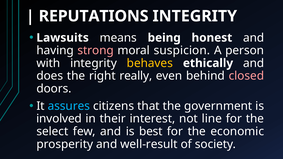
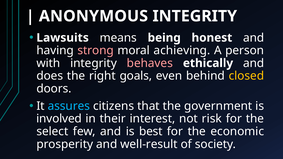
REPUTATIONS: REPUTATIONS -> ANONYMOUS (93, 16)
suspicion: suspicion -> achieving (182, 51)
behaves colour: yellow -> pink (150, 63)
really: really -> goals (136, 76)
closed colour: pink -> yellow (246, 76)
line: line -> risk (212, 119)
